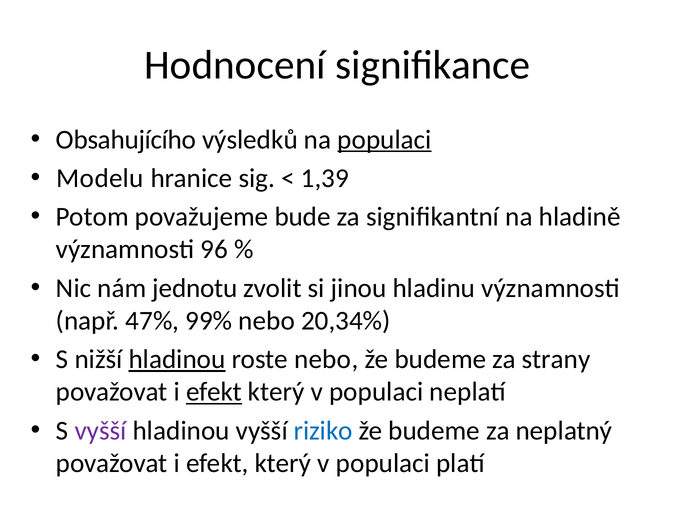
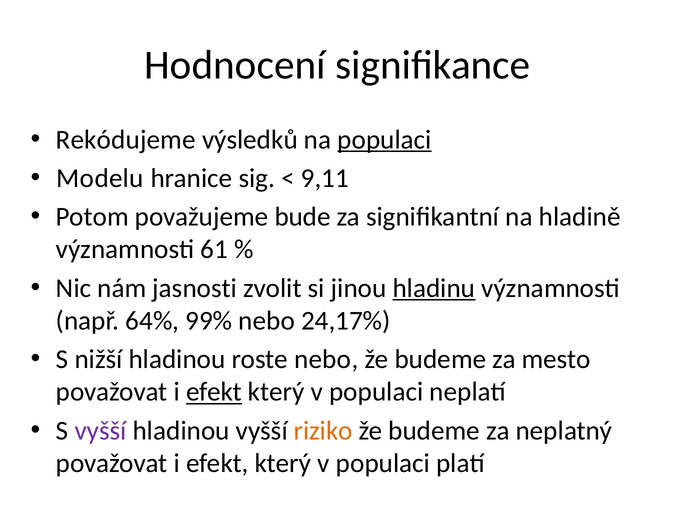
Obsahujícího: Obsahujícího -> Rekódujeme (126, 140)
1,39: 1,39 -> 9,11 (325, 178)
96: 96 -> 61 (214, 250)
jednotu: jednotu -> jasnosti (195, 288)
hladinu underline: none -> present (434, 288)
47%: 47% -> 64% (152, 321)
20,34%: 20,34% -> 24,17% (346, 321)
hladinou underline: present -> none (177, 360)
strany: strany -> mesto (556, 360)
riziko colour: blue -> orange (323, 431)
